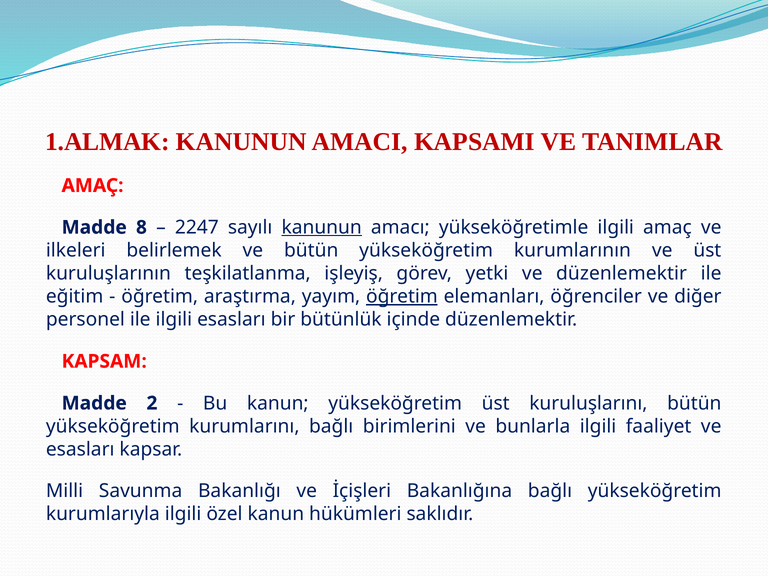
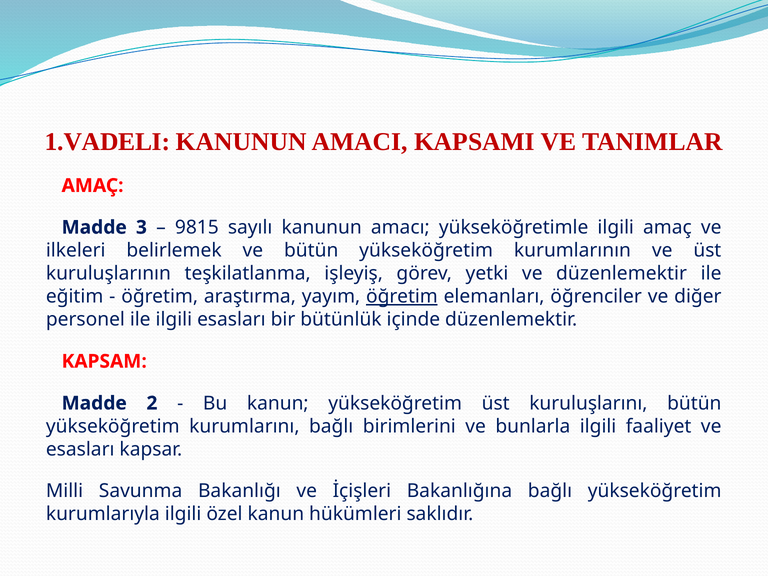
1.ALMAK: 1.ALMAK -> 1.VADELI (107, 142)
8: 8 -> 3 (141, 227)
2247: 2247 -> 9815 (197, 227)
kanunun underline: present -> none (322, 227)
